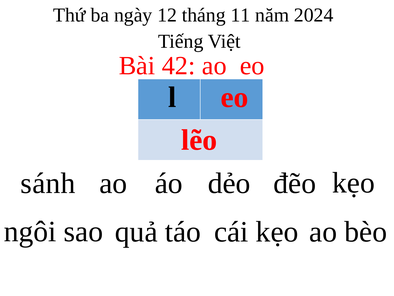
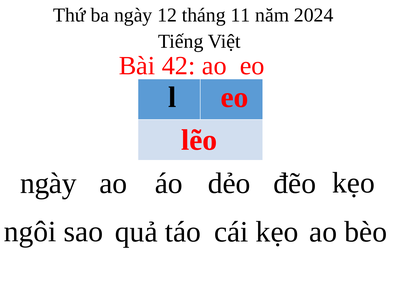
sánh: sánh -> ngày (48, 183)
